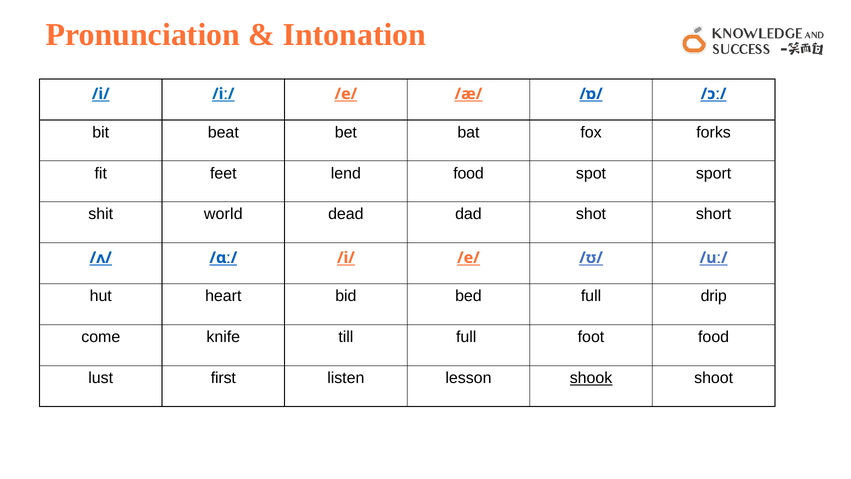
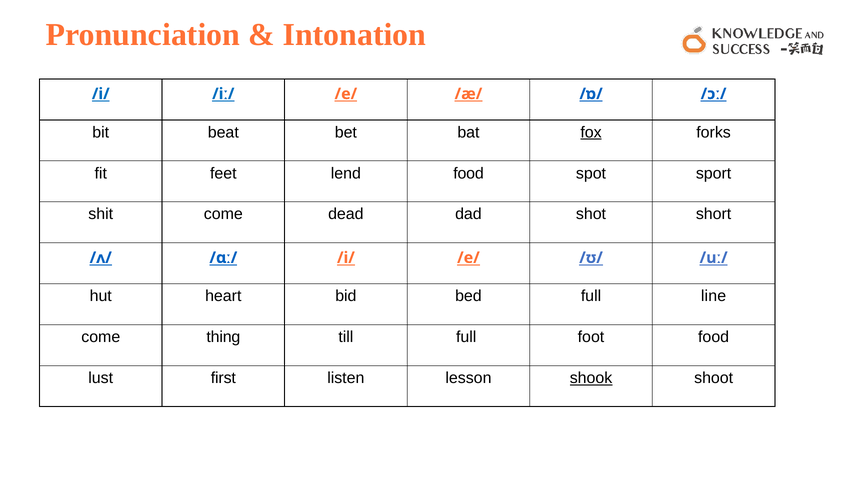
fox underline: none -> present (591, 132)
shit world: world -> come (223, 214)
drip: drip -> line (714, 296)
knife: knife -> thing (223, 337)
